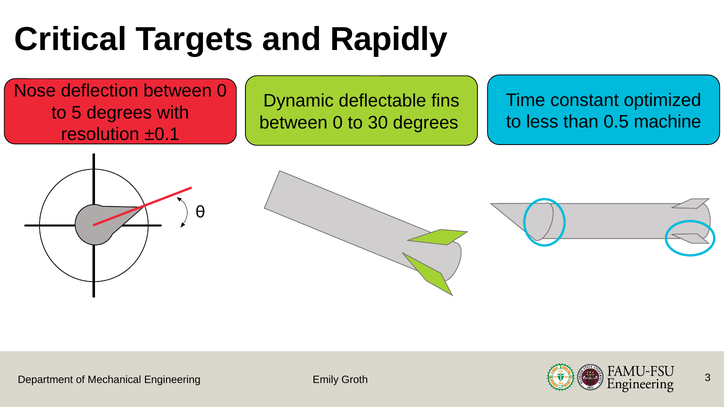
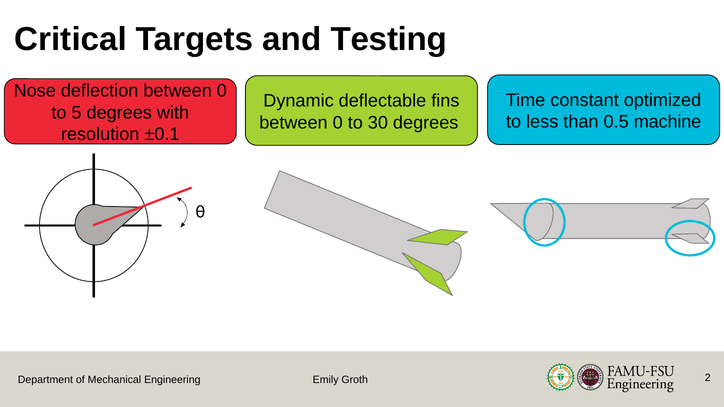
Rapidly: Rapidly -> Testing (389, 39)
3: 3 -> 2 (708, 378)
